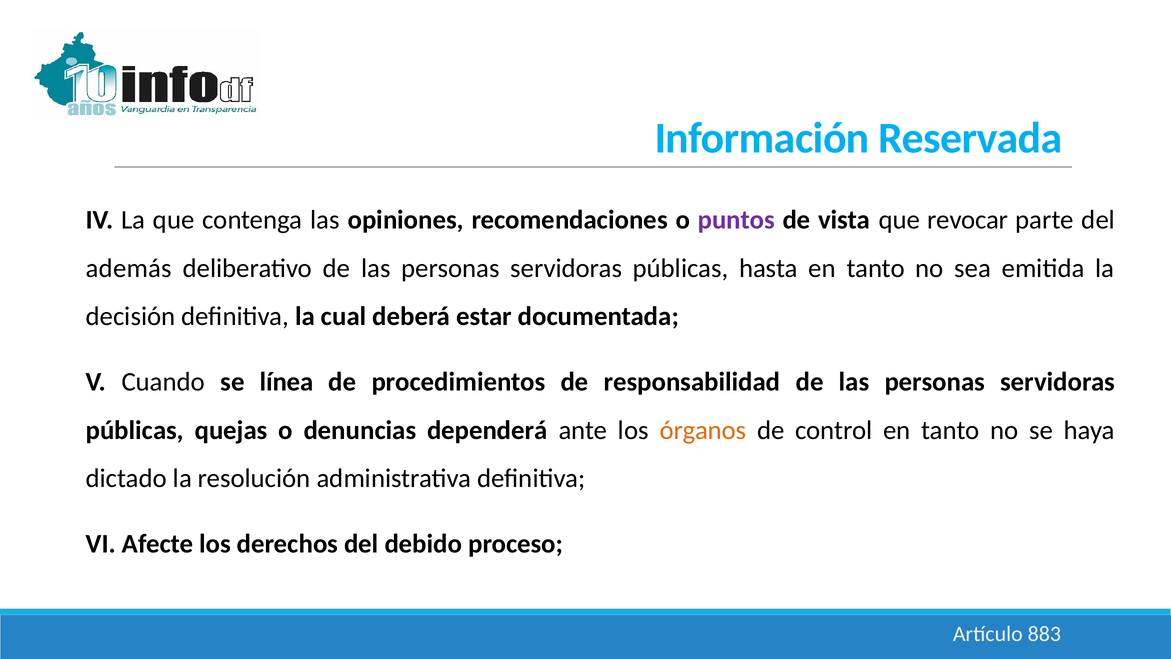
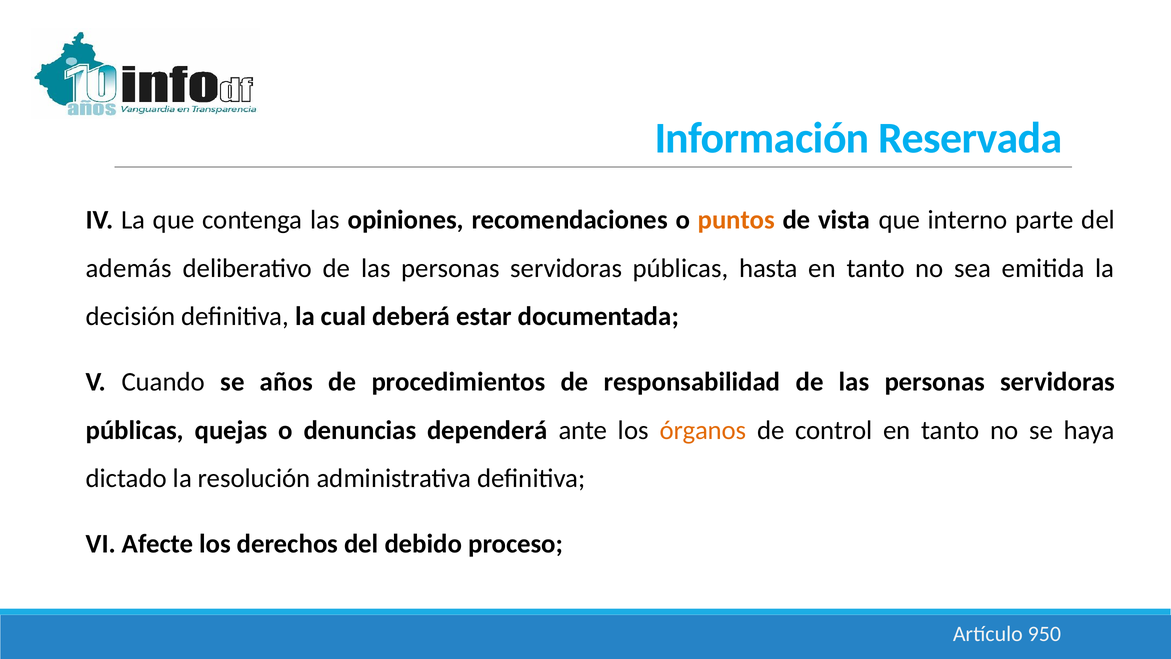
puntos colour: purple -> orange (736, 220)
revocar: revocar -> interno (968, 220)
línea: línea -> años (286, 382)
883: 883 -> 950 (1044, 634)
